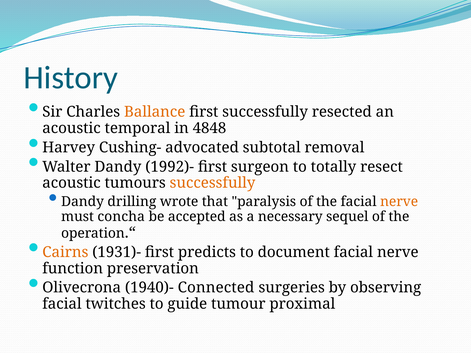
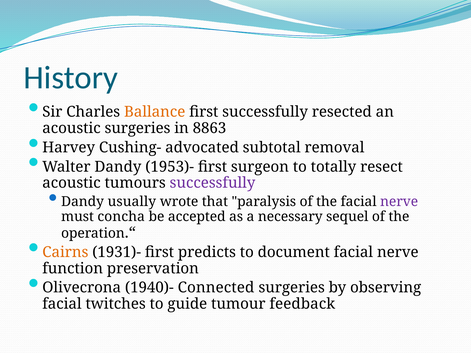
acoustic temporal: temporal -> surgeries (138, 128)
4848: 4848 -> 8863 (209, 128)
1992)-: 1992)- -> 1953)- (170, 167)
successfully colour: orange -> purple (213, 183)
drilling: drilling -> usually (132, 202)
nerve colour: orange -> purple (399, 202)
proximal: proximal -> feedback (302, 304)
